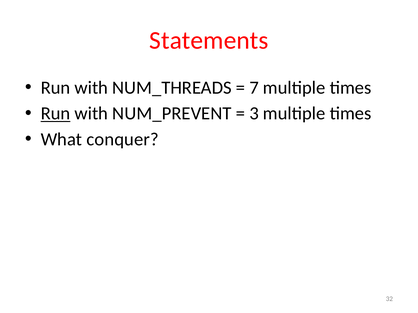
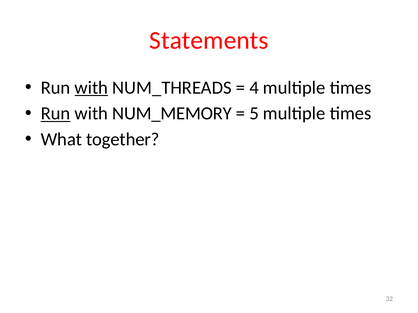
with underline: none -> present (91, 88)
7: 7 -> 4 (254, 88)
NUM_PREVENT: NUM_PREVENT -> NUM_MEMORY (172, 114)
3: 3 -> 5 (254, 114)
conquer: conquer -> together (123, 140)
